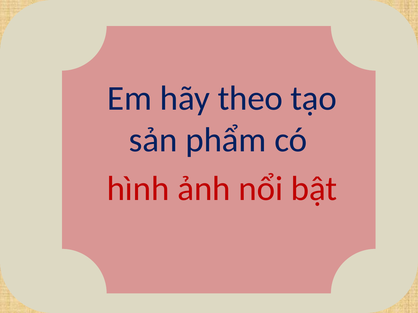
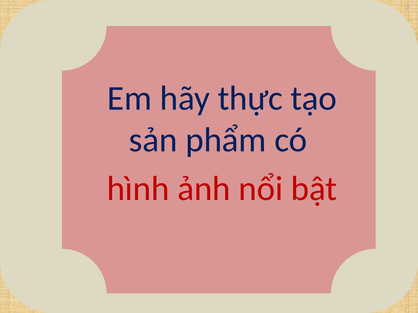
theo: theo -> thực (250, 99)
